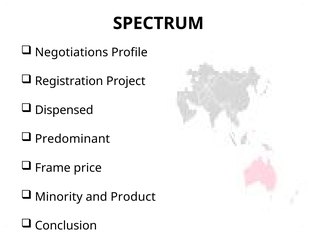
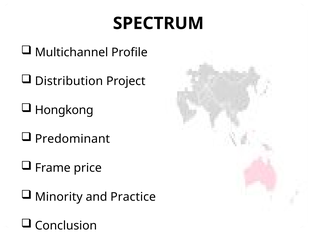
Negotiations: Negotiations -> Multichannel (72, 52)
Registration: Registration -> Distribution (69, 81)
Dispensed: Dispensed -> Hongkong (64, 110)
Product: Product -> Practice (133, 197)
